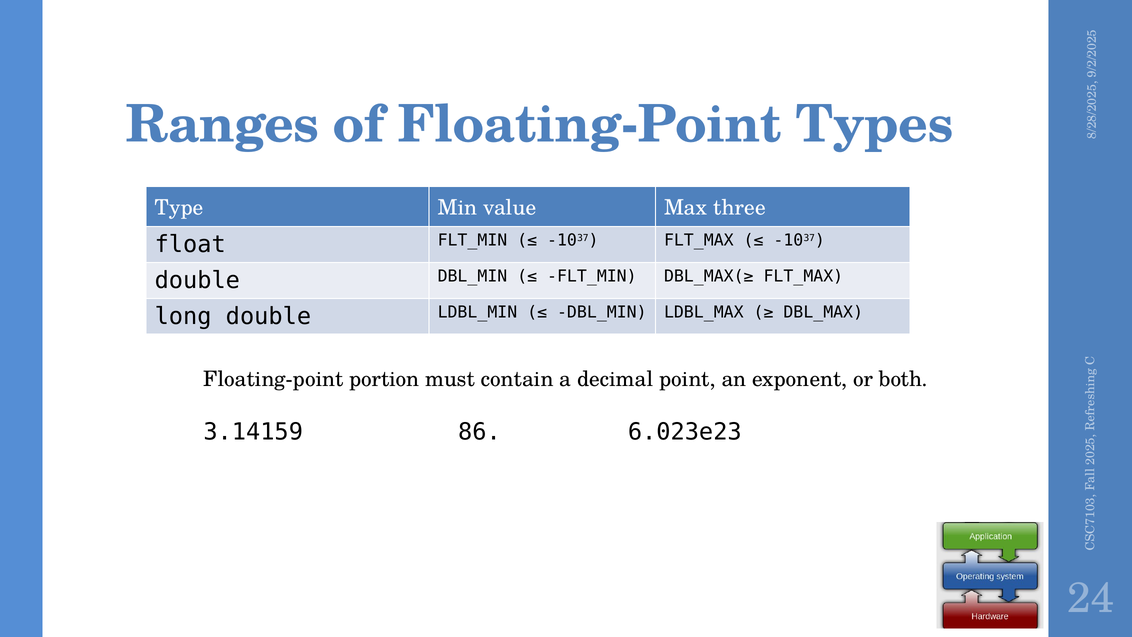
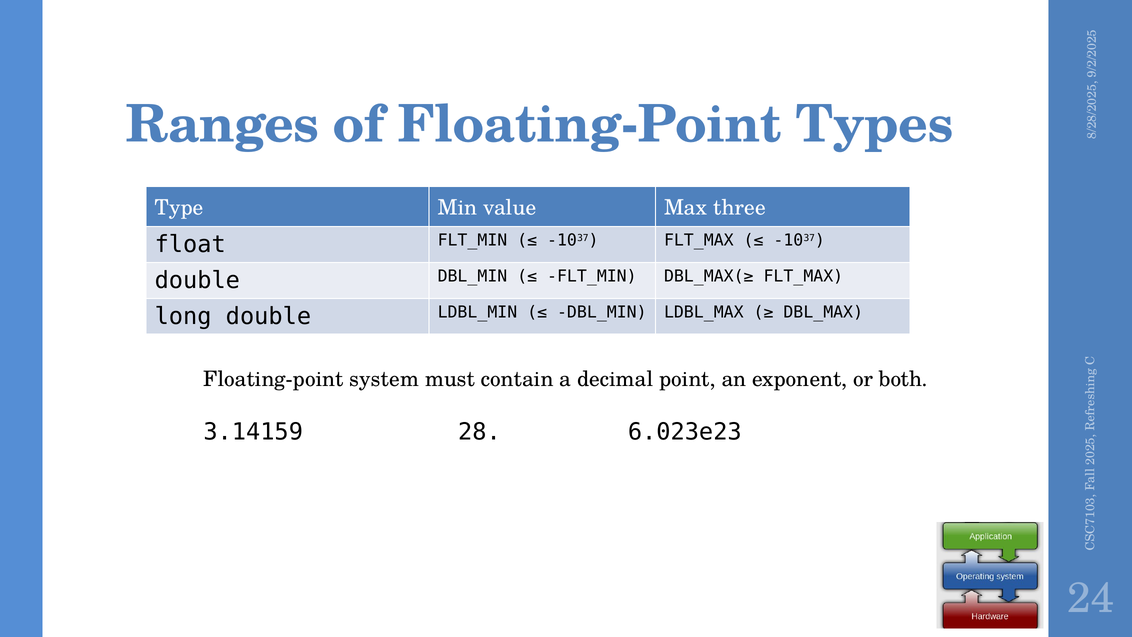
portion: portion -> system (384, 379)
86: 86 -> 28 (479, 432)
